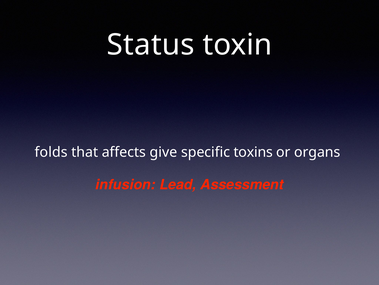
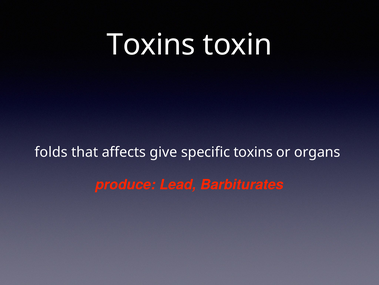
Status: Status -> Toxins (151, 45)
infusion: infusion -> produce (126, 184)
Assessment: Assessment -> Barbiturates (242, 184)
